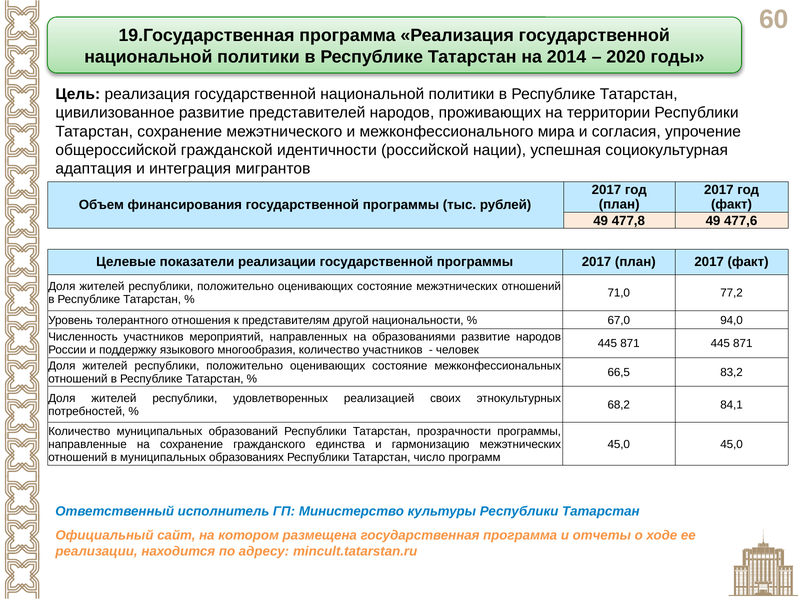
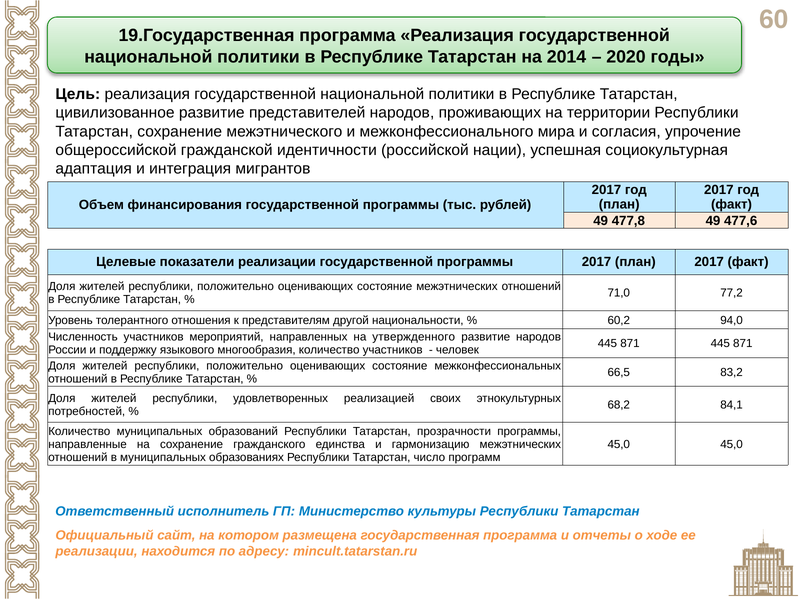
67,0: 67,0 -> 60,2 (619, 320)
образованиями: образованиями -> утвержденного (414, 337)
